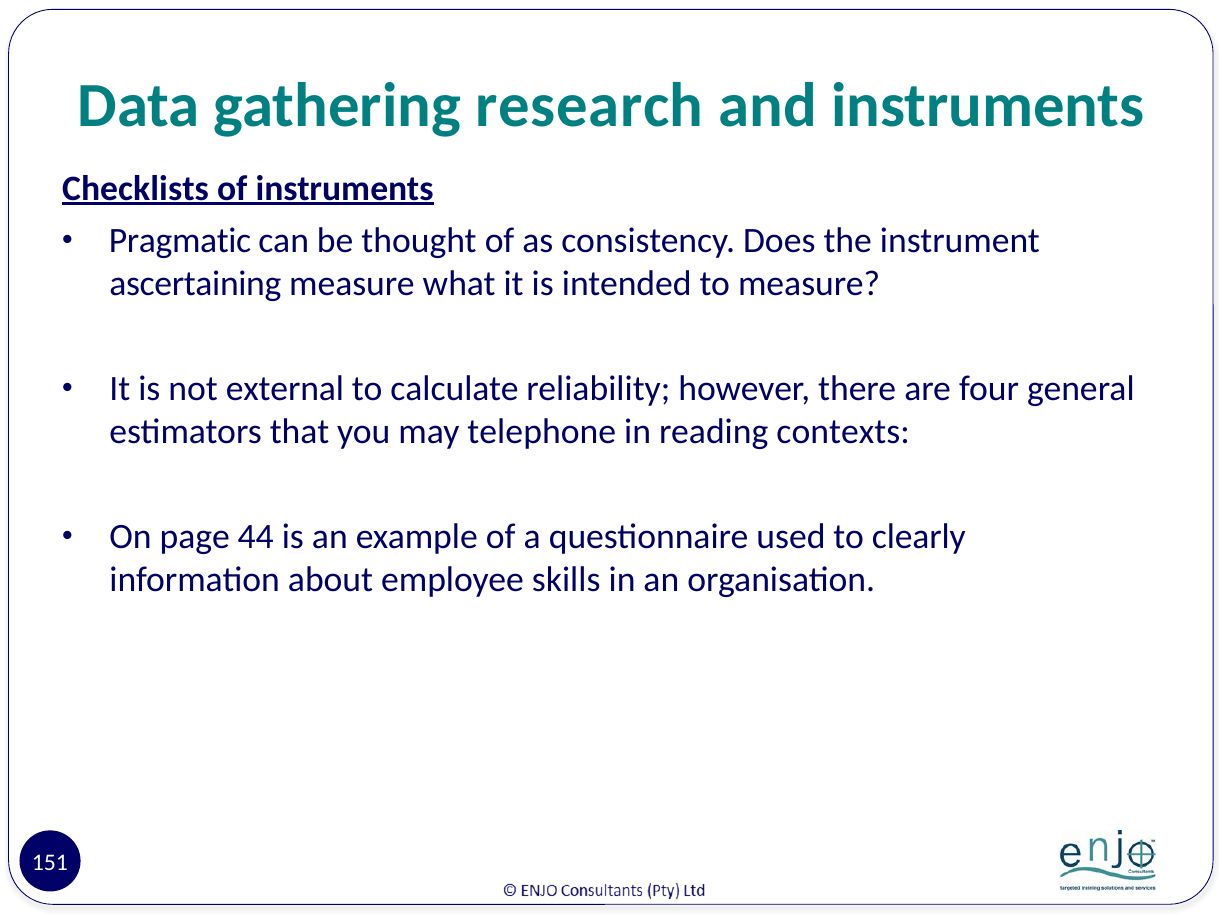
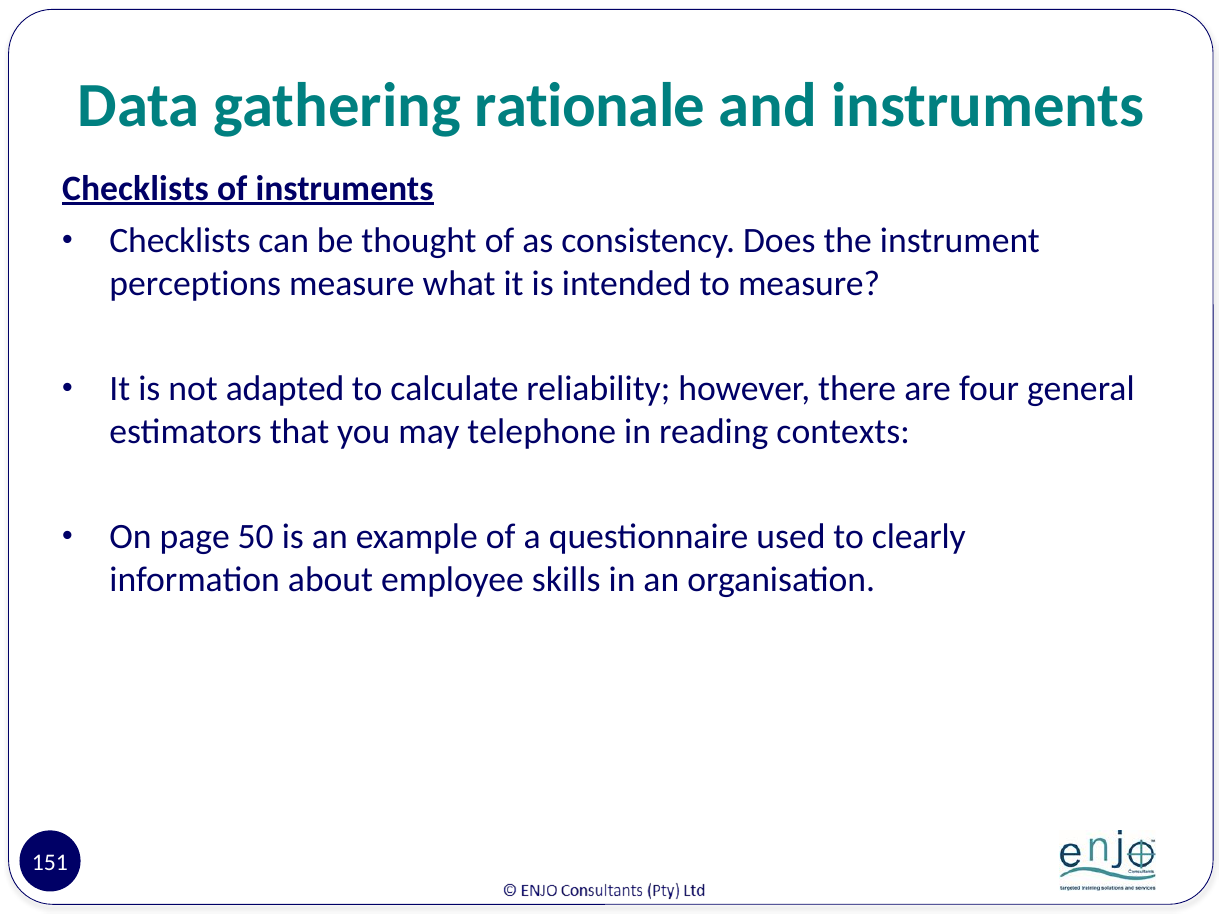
research: research -> rationale (590, 105)
Pragmatic: Pragmatic -> Checklists (180, 241)
ascertaining: ascertaining -> perceptions (195, 284)
external: external -> adapted (285, 389)
44: 44 -> 50 (256, 537)
